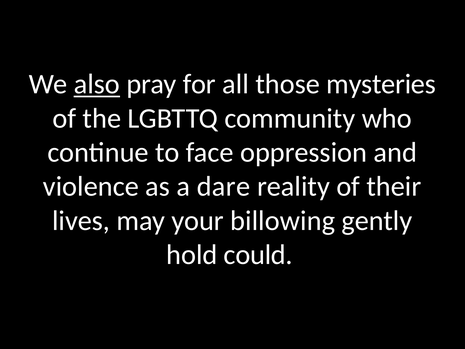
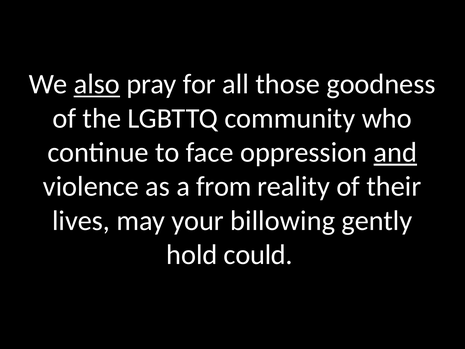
mysteries: mysteries -> goodness (381, 84)
and underline: none -> present (395, 152)
dare: dare -> from (224, 186)
